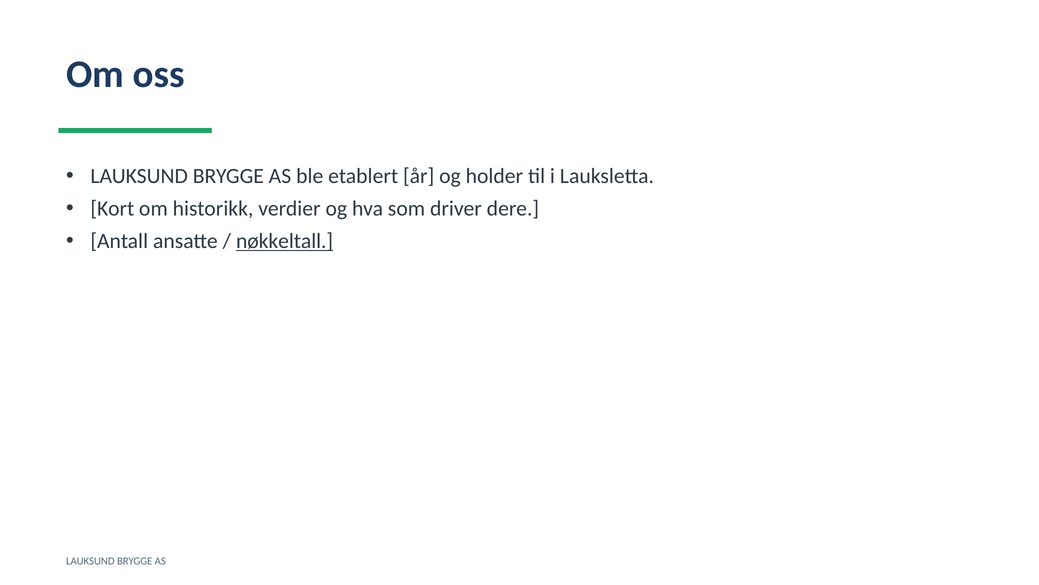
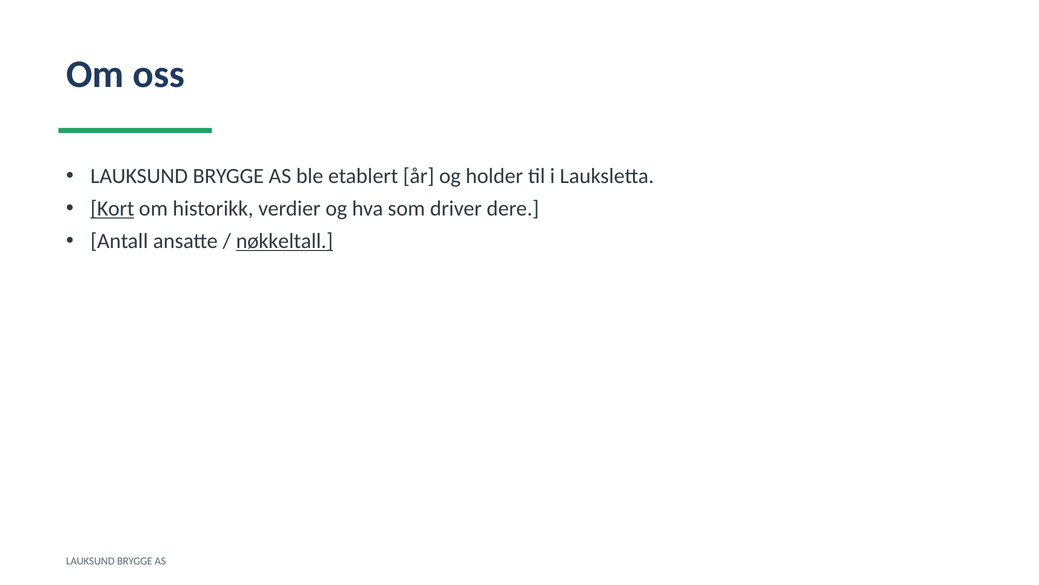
Kort underline: none -> present (112, 208)
